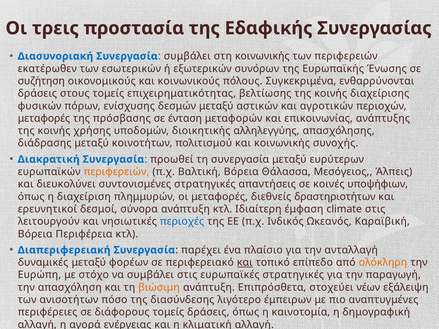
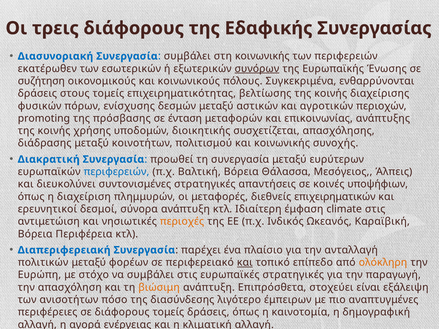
τρεις προστασία: προστασία -> διάφορους (134, 28)
συνόρων underline: none -> present (257, 69)
μεταφορές: μεταφορές -> promoting (44, 118)
αλληλεγγύης: αλληλεγγύης -> συσχετίζεται (266, 131)
περιφερειών colour: orange -> blue (116, 172)
δραστηριοτήτων: δραστηριοτήτων -> επιχειρηματικών (335, 197)
λειτουργούν: λειτουργούν -> αντιμετώιση (49, 222)
περιοχές colour: blue -> orange (182, 222)
δυναμικές: δυναμικές -> πολιτικών (43, 263)
νέων: νέων -> είναι (368, 288)
